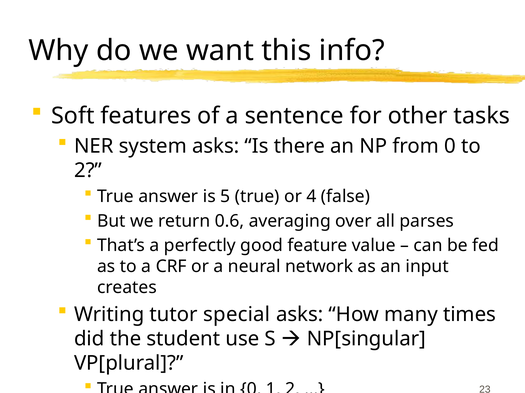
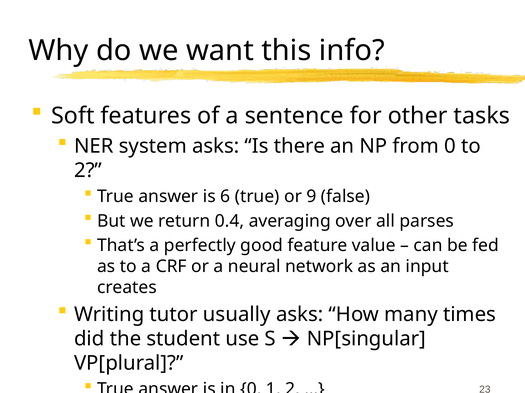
5: 5 -> 6 (225, 197)
4: 4 -> 9 (311, 197)
0.6: 0.6 -> 0.4 (229, 221)
special: special -> usually (237, 315)
